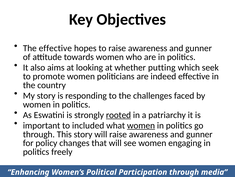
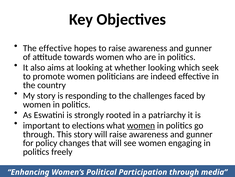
whether putting: putting -> looking (162, 67)
rooted underline: present -> none (118, 115)
included: included -> elections (88, 125)
